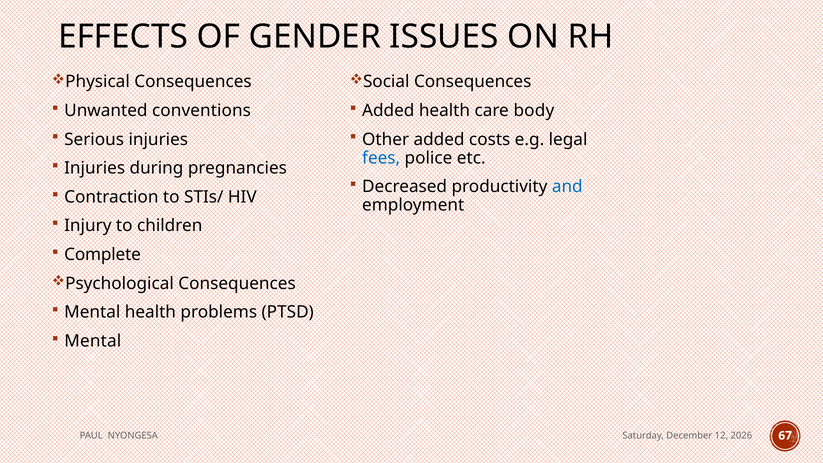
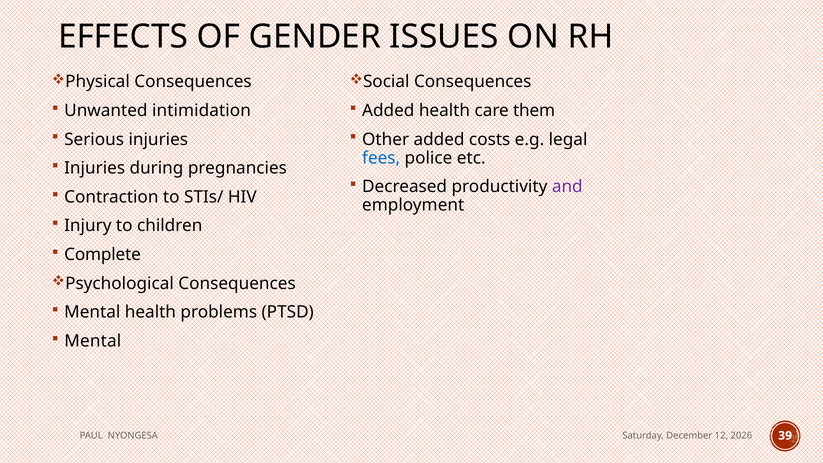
conventions: conventions -> intimidation (201, 111)
body: body -> them (534, 111)
and colour: blue -> purple (567, 187)
67: 67 -> 39 (785, 436)
